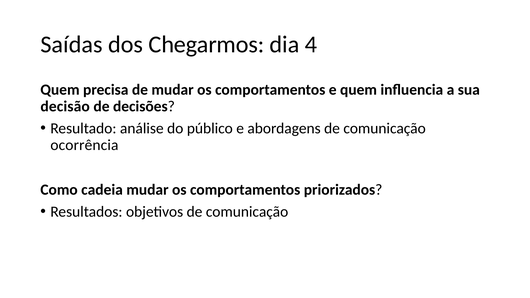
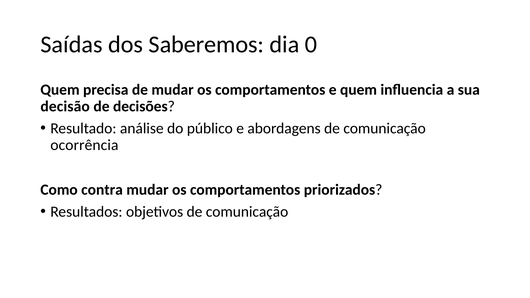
Chegarmos: Chegarmos -> Saberemos (206, 45)
4: 4 -> 0 (311, 45)
cadeia: cadeia -> contra (102, 190)
